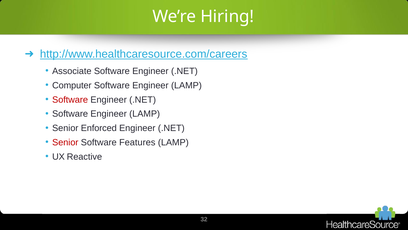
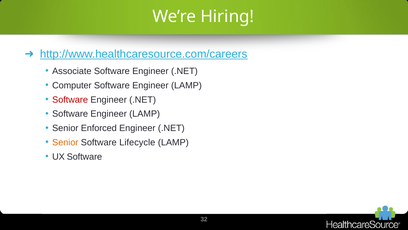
Senior colour: red -> orange (65, 142)
Features: Features -> Lifecycle (137, 142)
UX Reactive: Reactive -> Software (84, 156)
